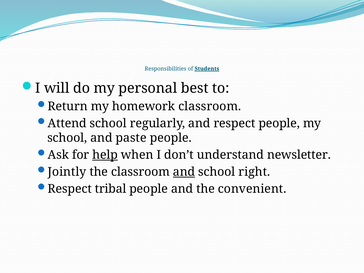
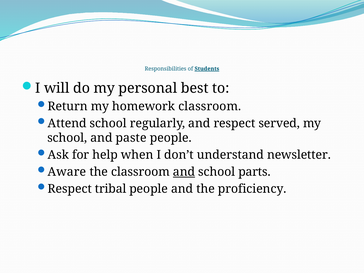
respect people: people -> served (279, 123)
help underline: present -> none (105, 155)
Jointly: Jointly -> Aware (67, 172)
right: right -> parts (254, 172)
convenient: convenient -> proficiency (252, 189)
